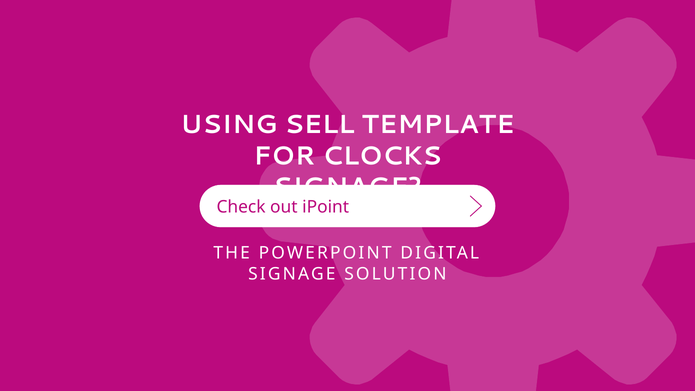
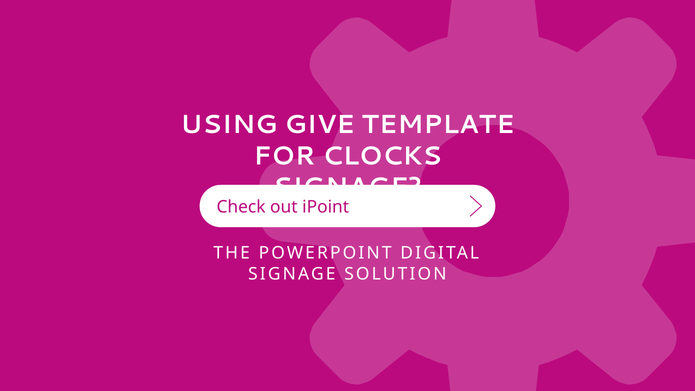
SELL: SELL -> GIVE (320, 125)
